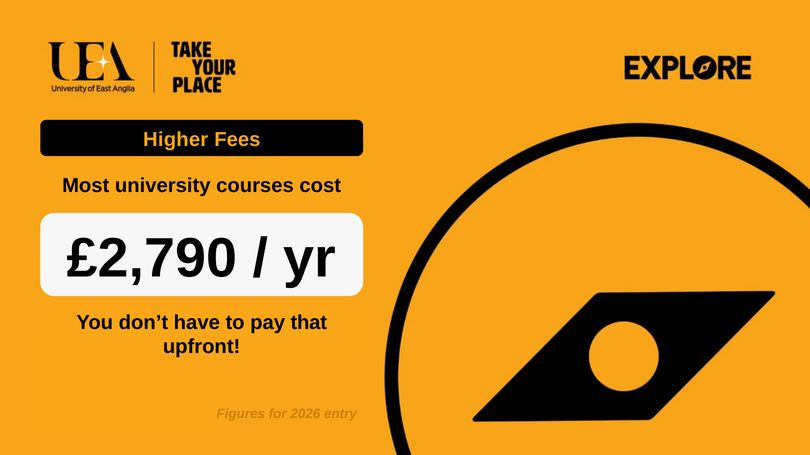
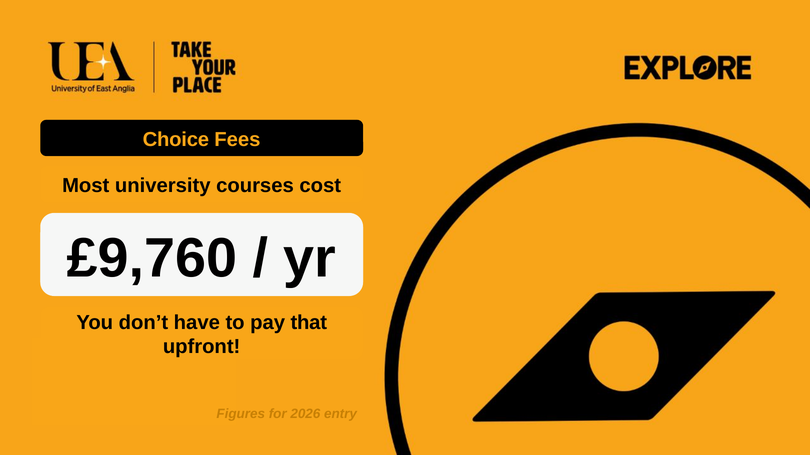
Higher: Higher -> Choice (176, 140)
£2,790: £2,790 -> £9,760 (152, 259)
